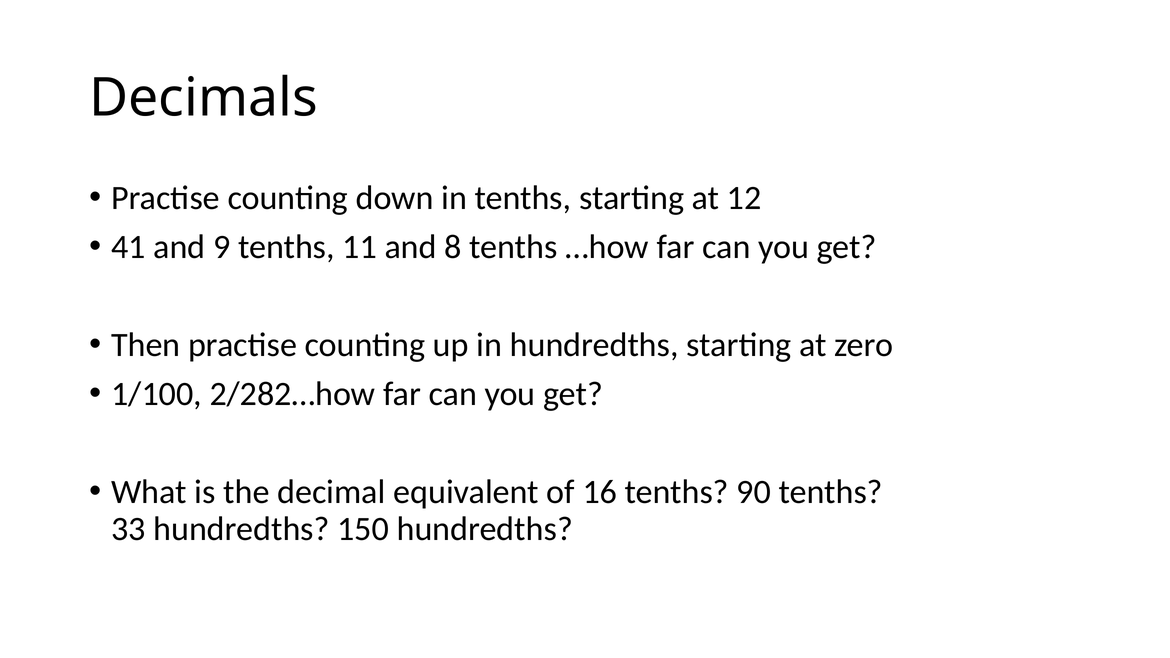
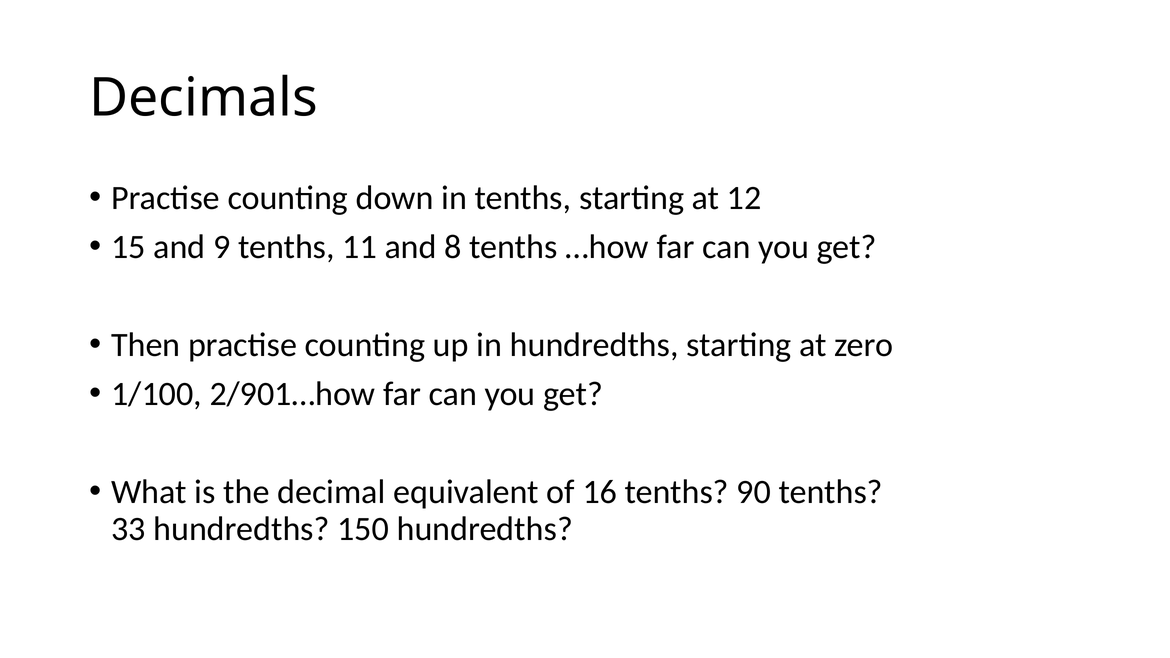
41: 41 -> 15 (128, 247)
2/282…how: 2/282…how -> 2/901…how (292, 394)
